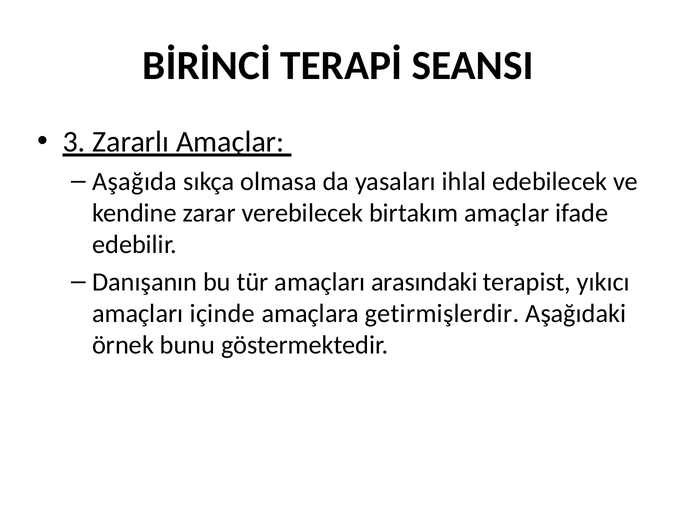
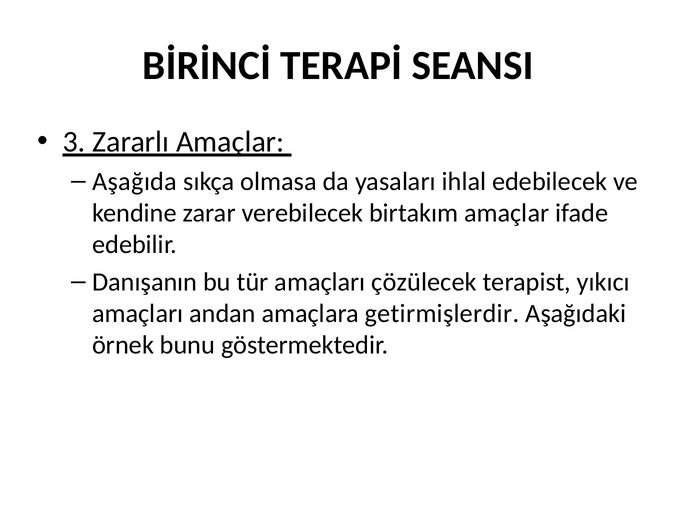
arasındaki: arasındaki -> çözülecek (424, 282)
içinde: içinde -> andan (223, 313)
